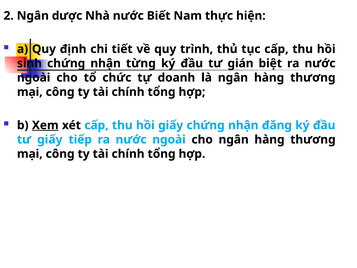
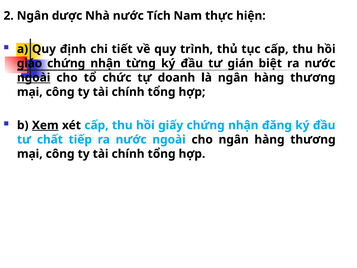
Biết: Biết -> Tích (159, 16)
sinh: sinh -> giáo (30, 63)
ngoài underline: none -> present (34, 78)
tư giấy: giấy -> chất (50, 139)
